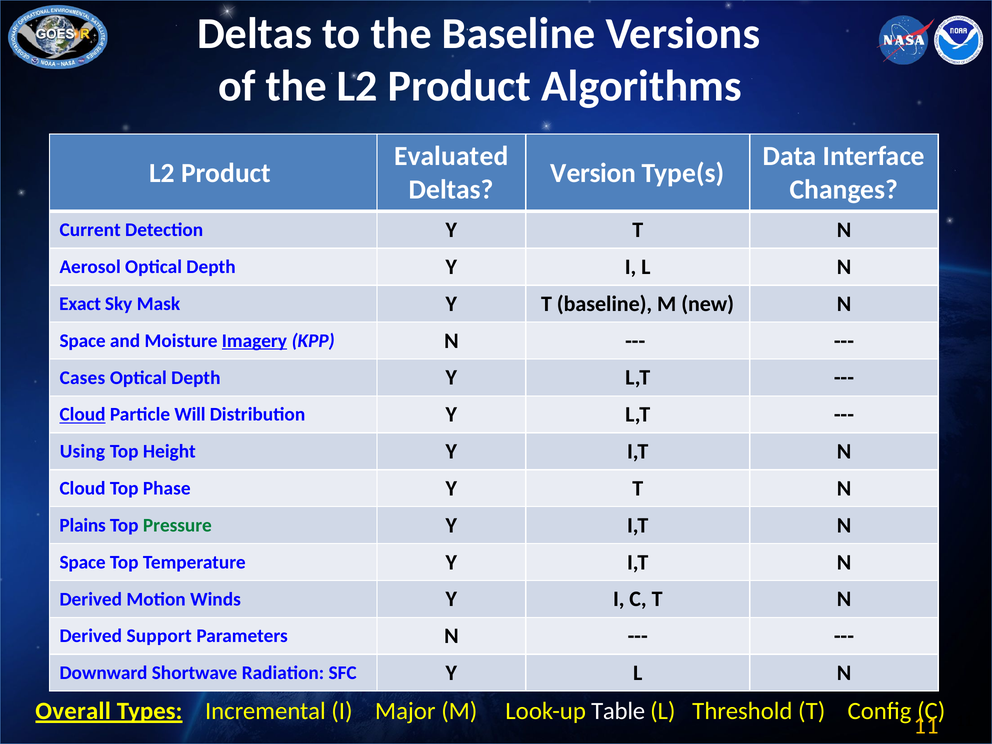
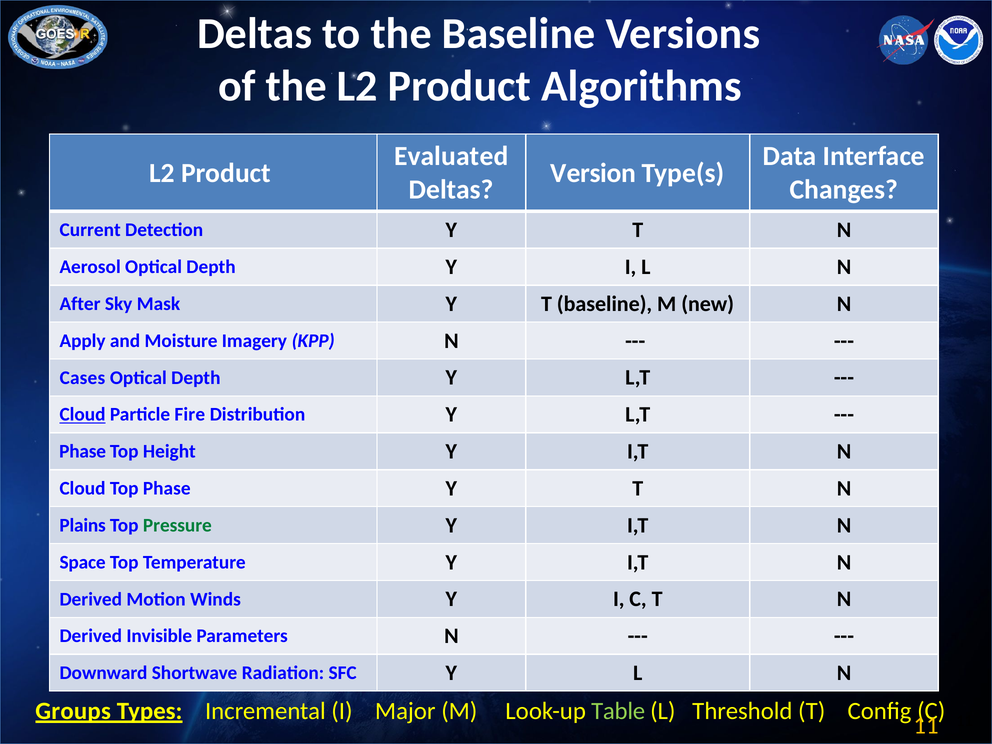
Exact: Exact -> After (80, 304)
Space: Space -> Apply (83, 341)
Imagery underline: present -> none (254, 341)
Will: Will -> Fire (190, 415)
Using: Using -> Phase (83, 452)
Support: Support -> Invisible (159, 636)
Overall: Overall -> Groups (73, 711)
Table colour: white -> light green (618, 711)
